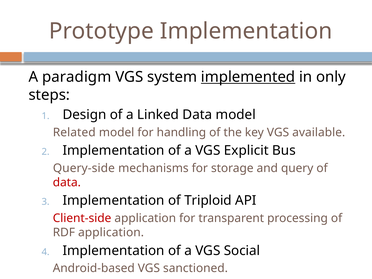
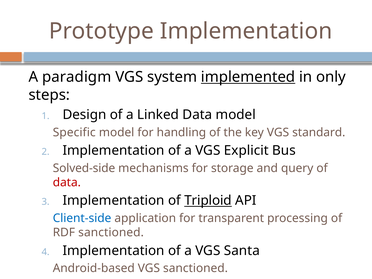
Related: Related -> Specific (74, 132)
available: available -> standard (319, 132)
Query-side: Query-side -> Solved-side (84, 168)
Triploid underline: none -> present (208, 201)
Client-side colour: red -> blue (82, 218)
RDF application: application -> sanctioned (111, 232)
Social: Social -> Santa (242, 251)
